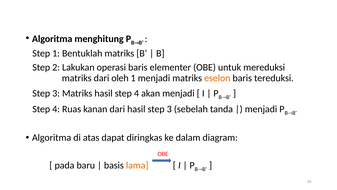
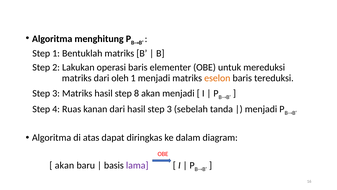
hasil step 4: 4 -> 8 (137, 93)
pada: pada -> akan (64, 165)
lama colour: orange -> purple (137, 165)
